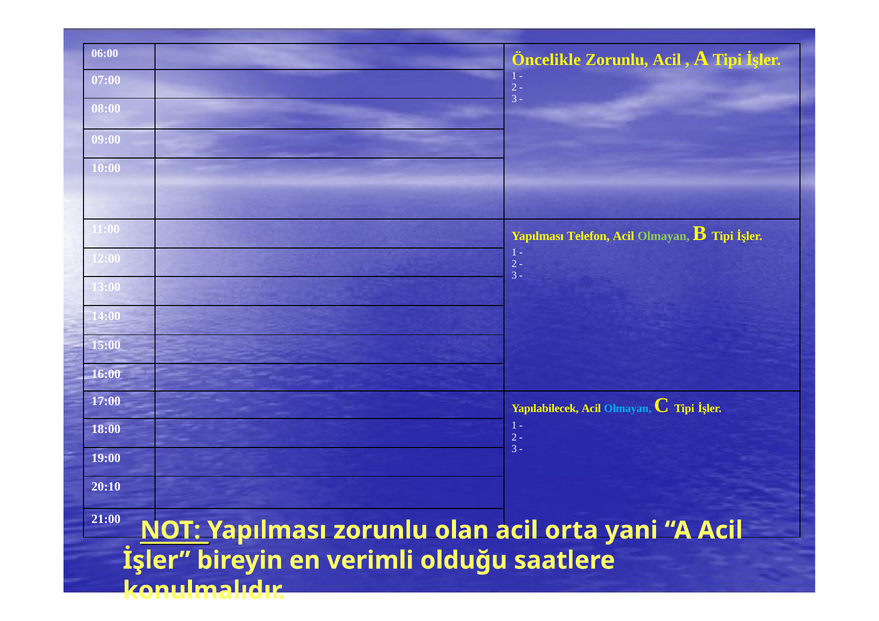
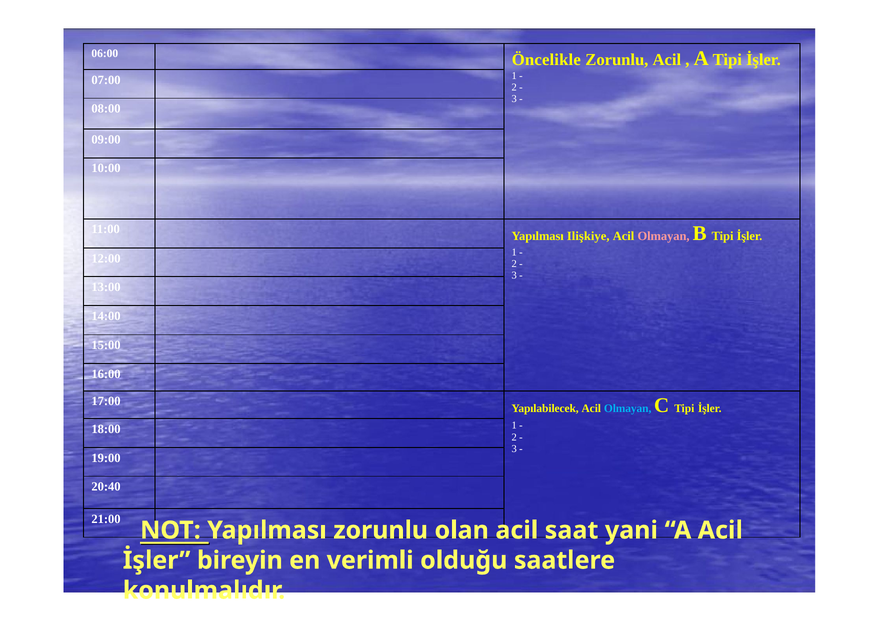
Telefon: Telefon -> Ilişkiye (588, 236)
Olmayan colour: light green -> pink (664, 236)
20:10: 20:10 -> 20:40 (106, 487)
orta: orta -> saat (572, 530)
